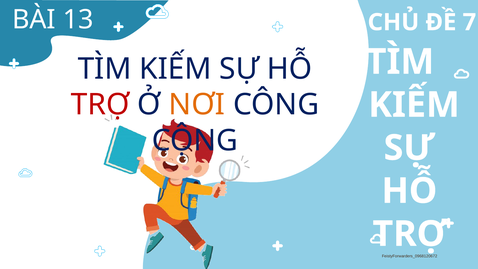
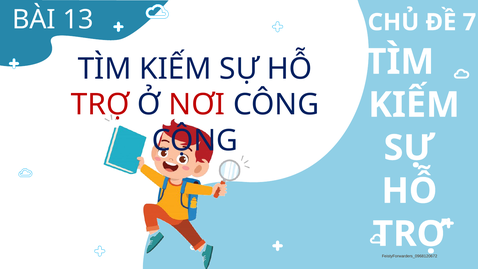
NƠI colour: orange -> red (197, 105)
